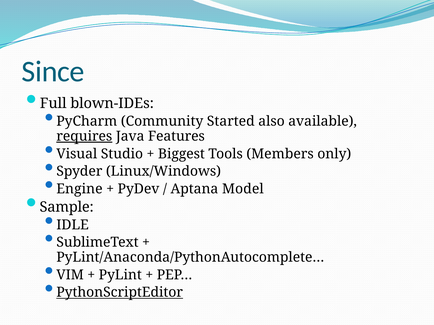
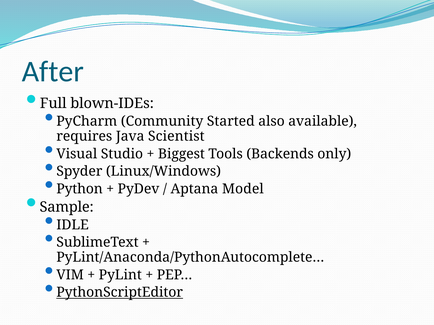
Since: Since -> After (53, 72)
requires underline: present -> none (84, 136)
Features: Features -> Scientist (176, 136)
Members: Members -> Backends (280, 154)
Engine: Engine -> Python (80, 189)
